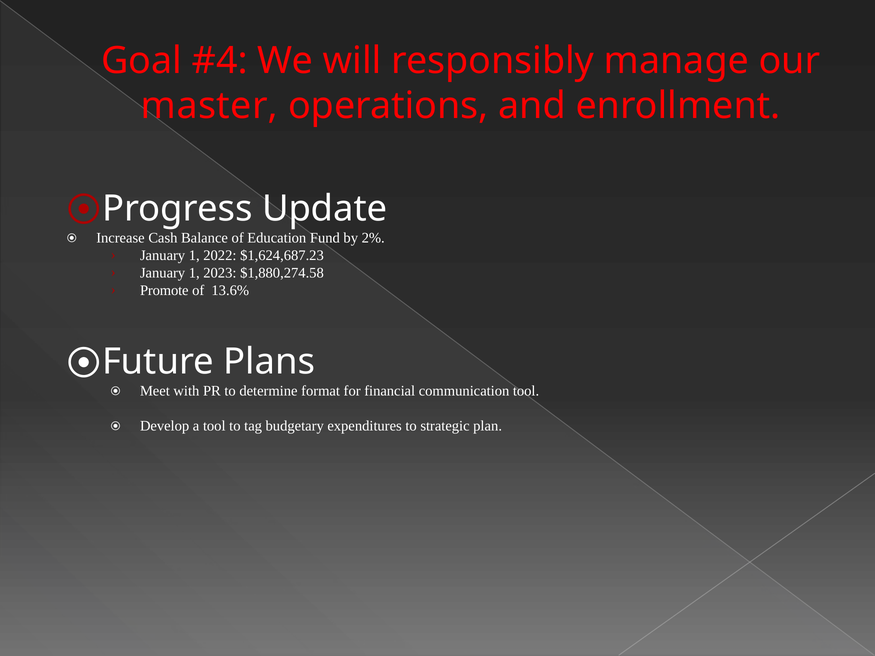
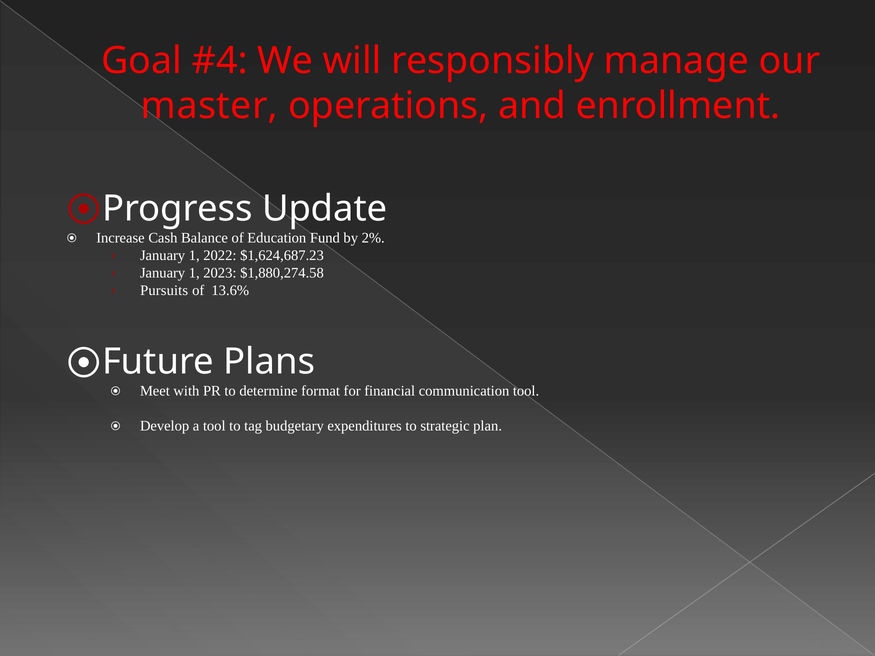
Promote: Promote -> Pursuits (164, 291)
